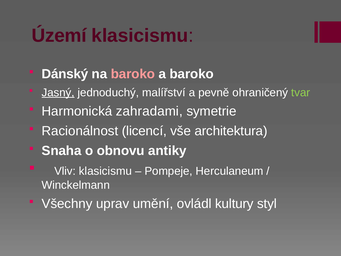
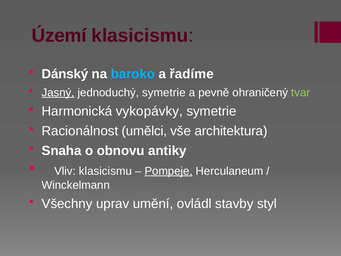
baroko colour: pink -> light blue (133, 74)
a baroko: baroko -> řadíme (192, 74)
jednoduchý malířství: malířství -> symetrie (164, 92)
zahradami: zahradami -> vykopávky (149, 111)
licencí: licencí -> umělci (144, 131)
Pompeje underline: none -> present (169, 171)
kultury: kultury -> stavby (234, 204)
